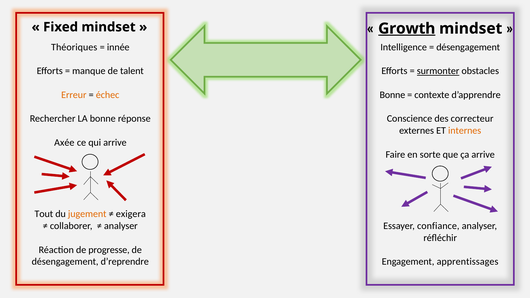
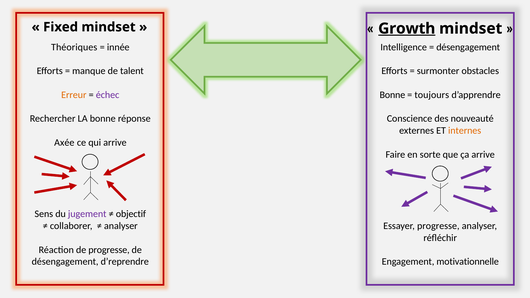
surmonter underline: present -> none (438, 71)
échec colour: orange -> purple (108, 95)
contexte: contexte -> toujours (432, 95)
correcteur: correcteur -> nouveauté (472, 119)
Tout: Tout -> Sens (44, 214)
jugement colour: orange -> purple (87, 214)
exigera: exigera -> objectif (131, 214)
Essayer confiance: confiance -> progresse (438, 226)
apprentissages: apprentissages -> motivationnelle (468, 262)
